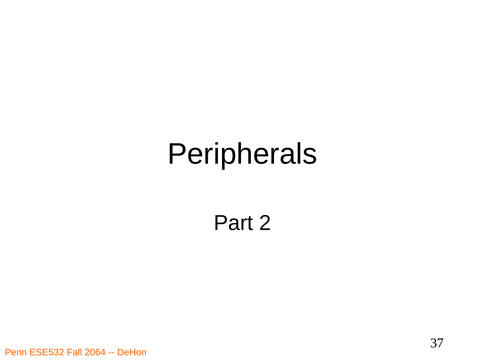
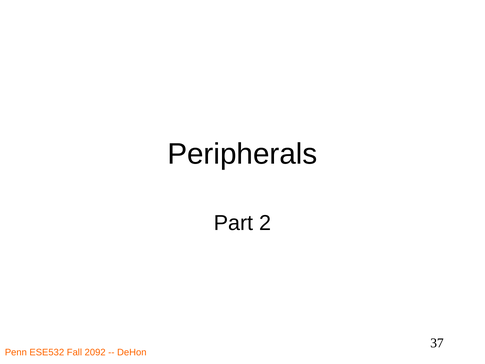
2064: 2064 -> 2092 (95, 352)
